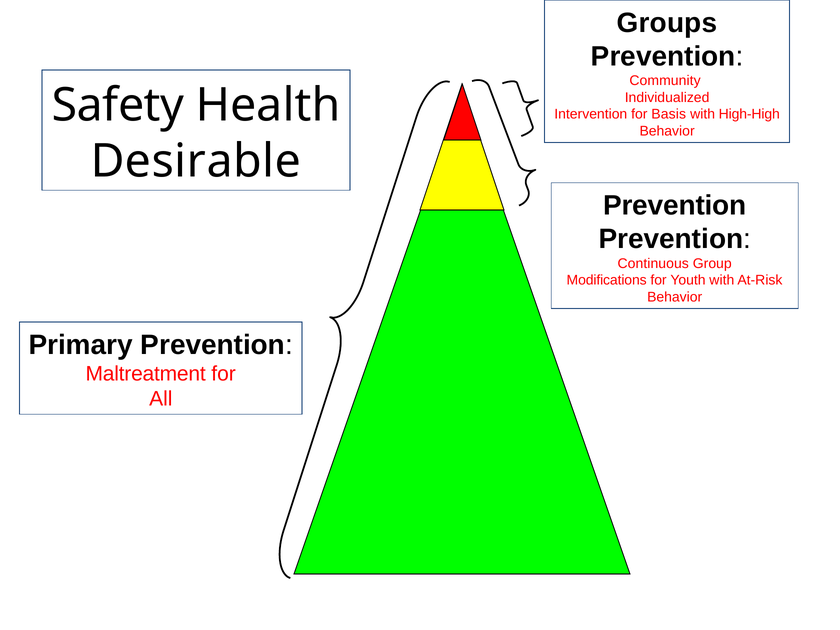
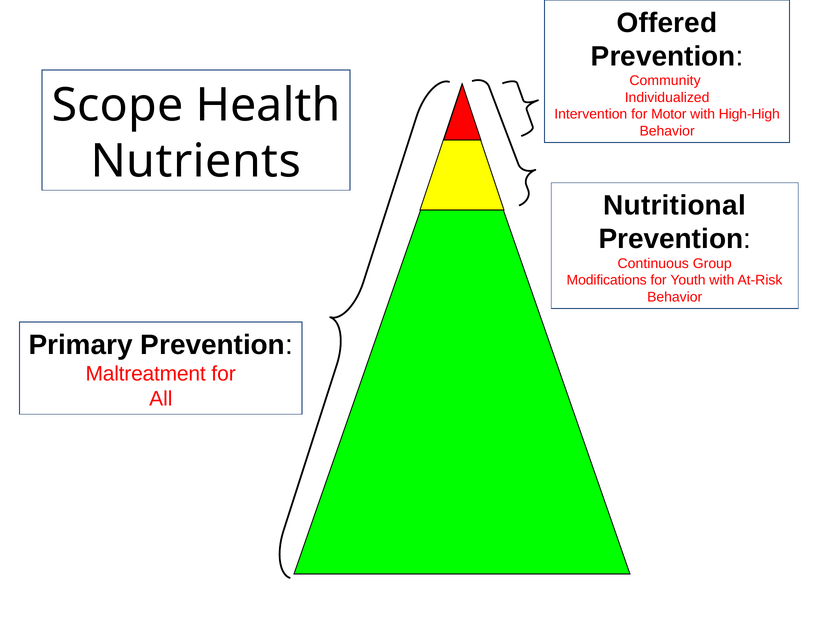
Groups: Groups -> Offered (667, 23)
Safety: Safety -> Scope (118, 105)
Basis: Basis -> Motor (669, 114)
Desirable: Desirable -> Nutrients (196, 161)
Prevention: Prevention -> Nutritional (675, 206)
